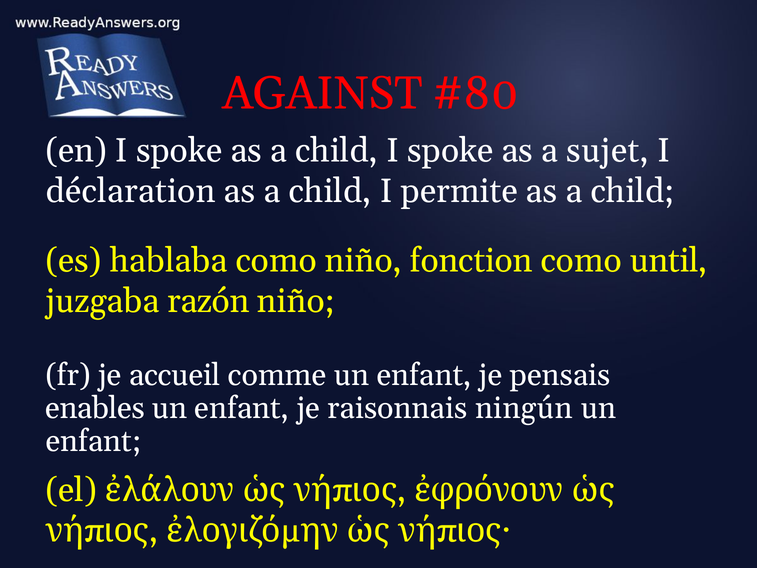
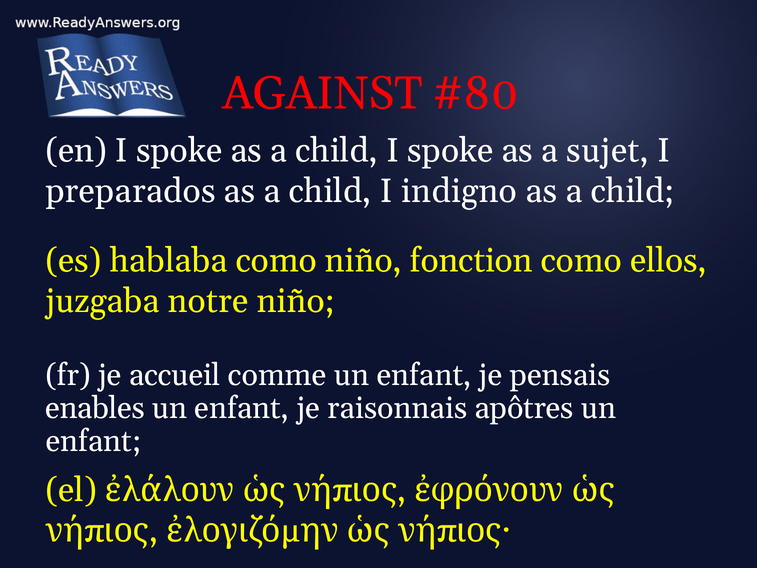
déclaration: déclaration -> preparados (131, 191)
permite: permite -> indigno (459, 191)
until: until -> ellos (668, 261)
razón: razón -> notre (208, 301)
ningún: ningún -> apôtres (524, 408)
